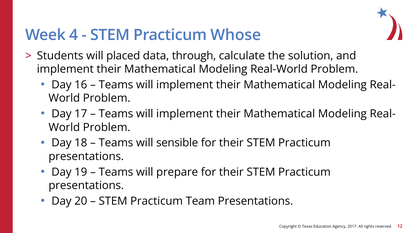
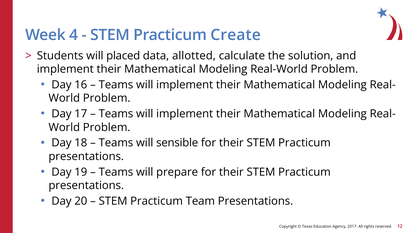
Whose: Whose -> Create (236, 35)
through: through -> allotted (194, 56)
